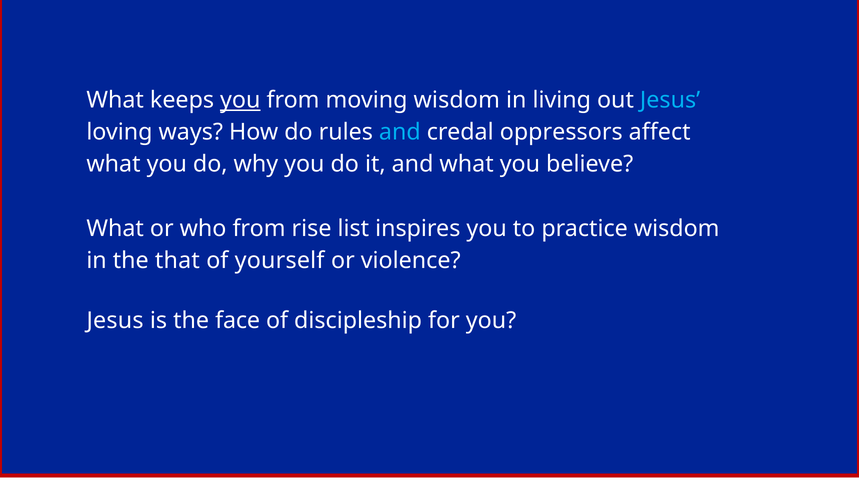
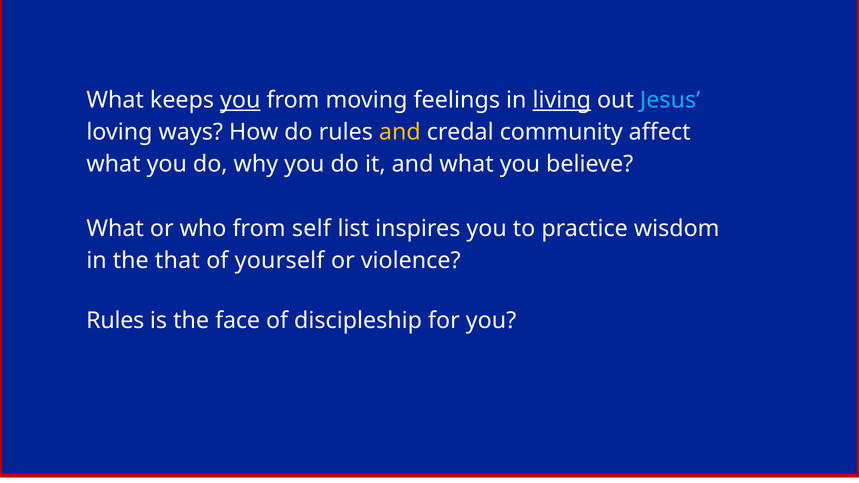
moving wisdom: wisdom -> feelings (457, 100)
living underline: none -> present (562, 100)
and colour: light blue -> yellow (400, 132)
oppressors: oppressors -> community (561, 132)
rise: rise -> self (311, 229)
Jesus: Jesus -> Rules (115, 321)
